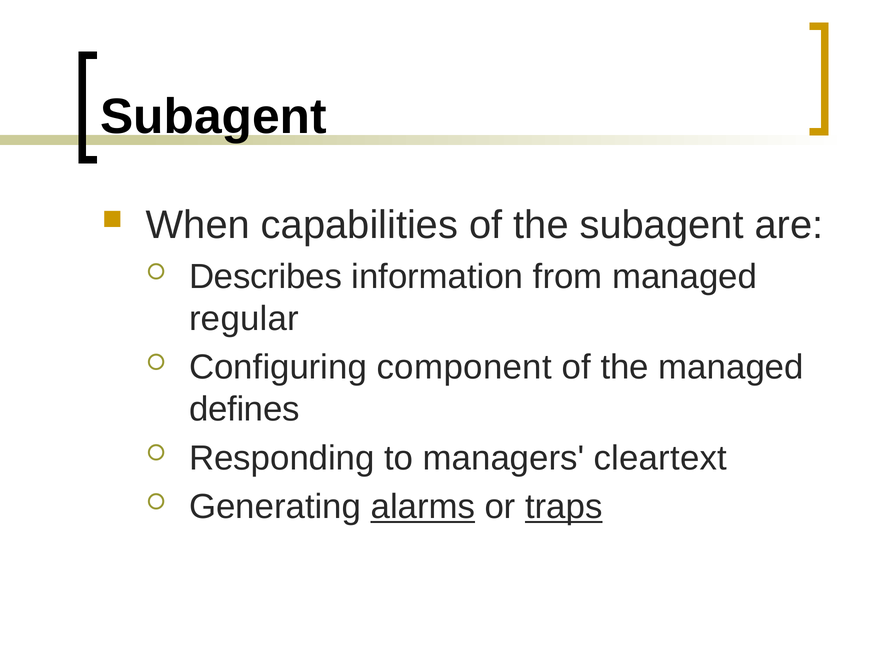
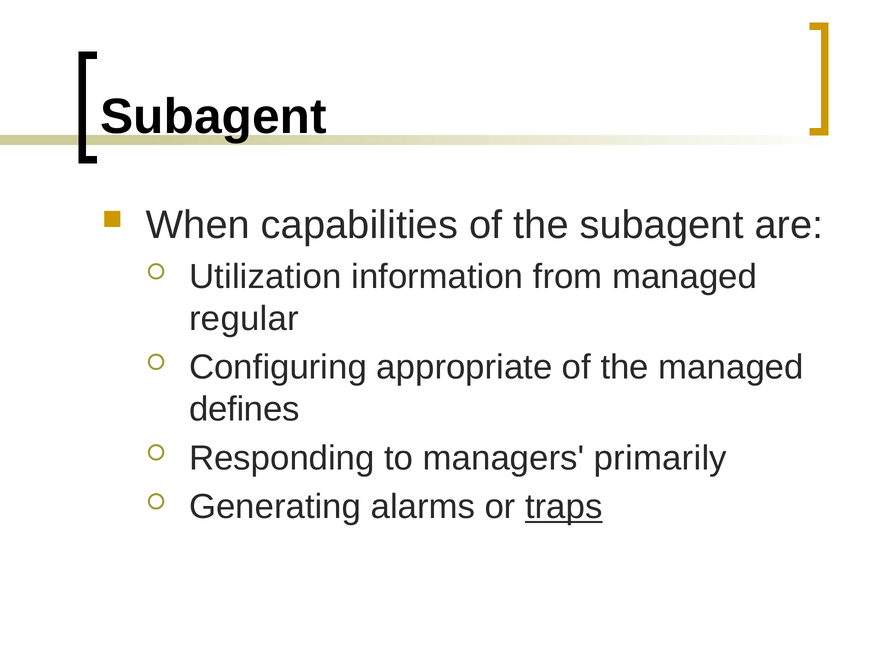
Describes: Describes -> Utilization (265, 277)
component: component -> appropriate (464, 367)
cleartext: cleartext -> primarily (660, 458)
alarms underline: present -> none (423, 507)
